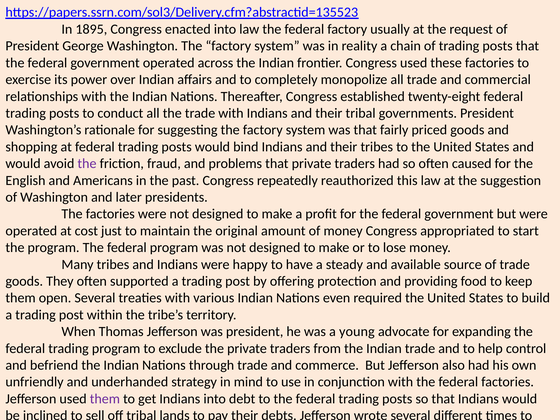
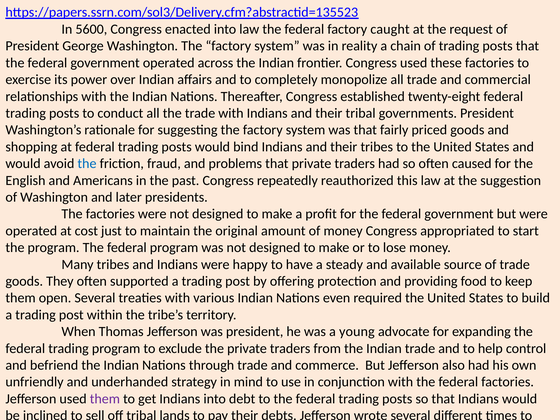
1895: 1895 -> 5600 (91, 29)
usually: usually -> caught (390, 29)
the colour: purple -> blue (87, 164)
